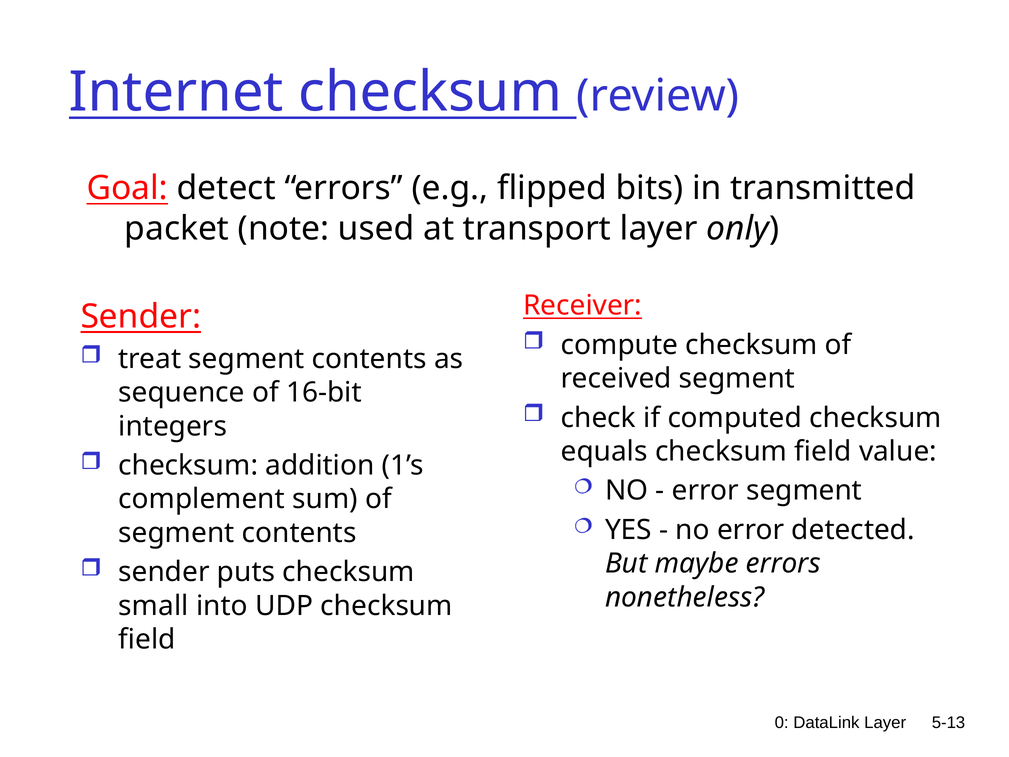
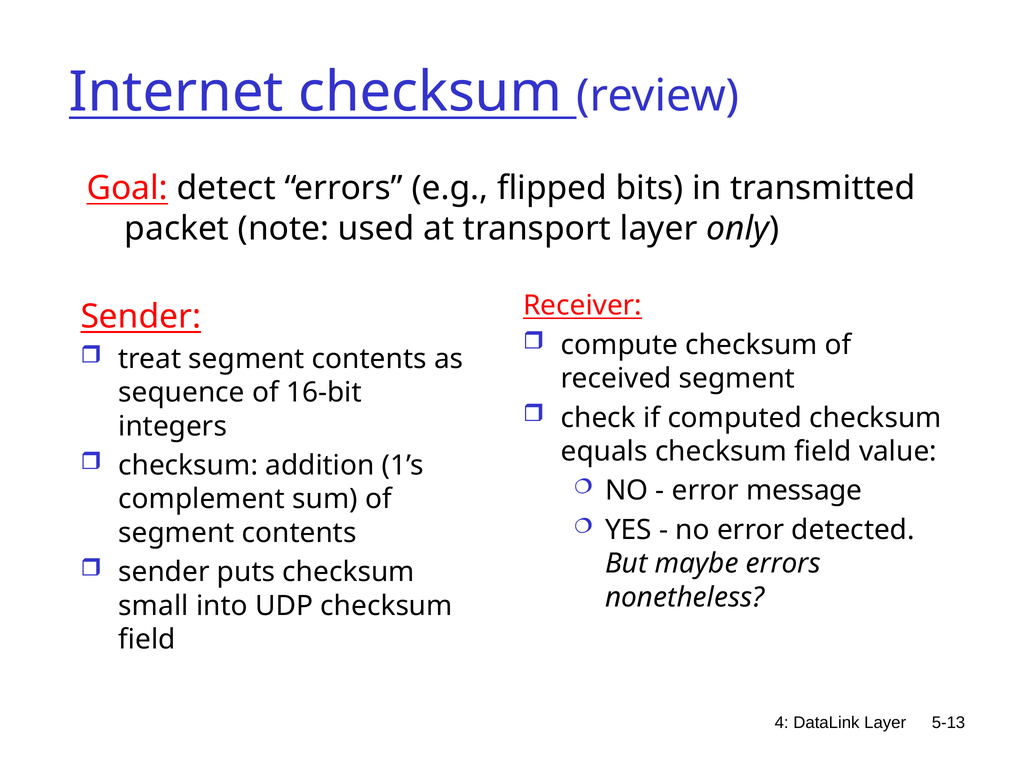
error segment: segment -> message (804, 491)
0: 0 -> 4 (782, 723)
